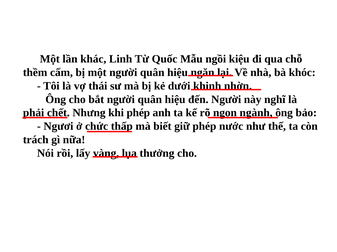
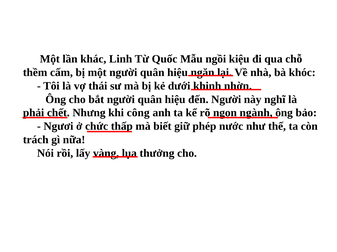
khi phép: phép -> công (138, 113)
